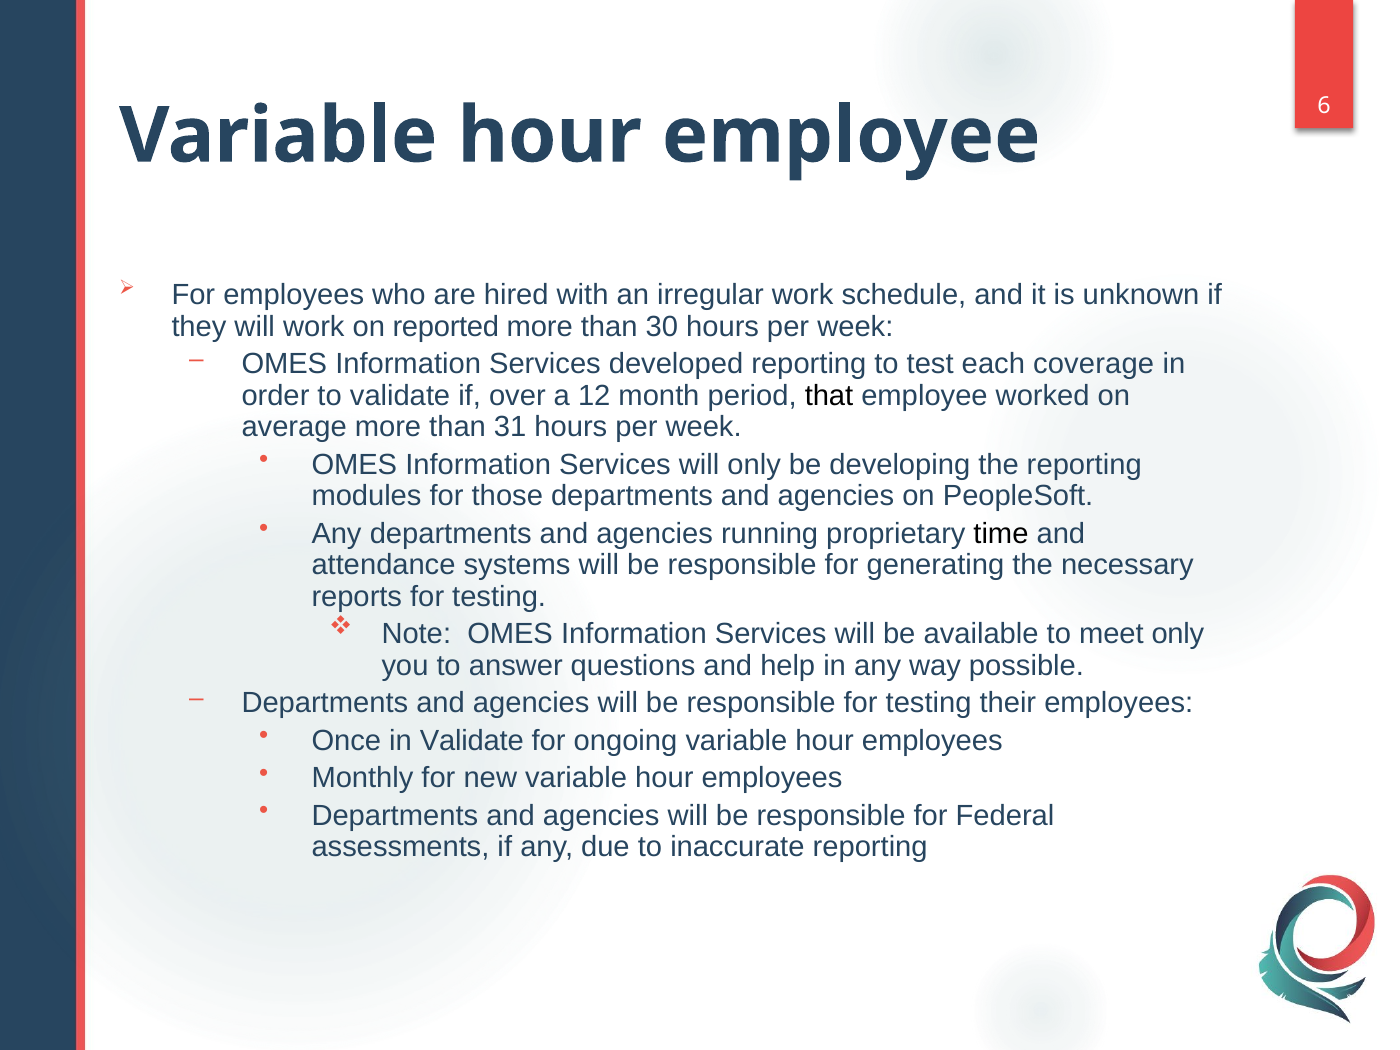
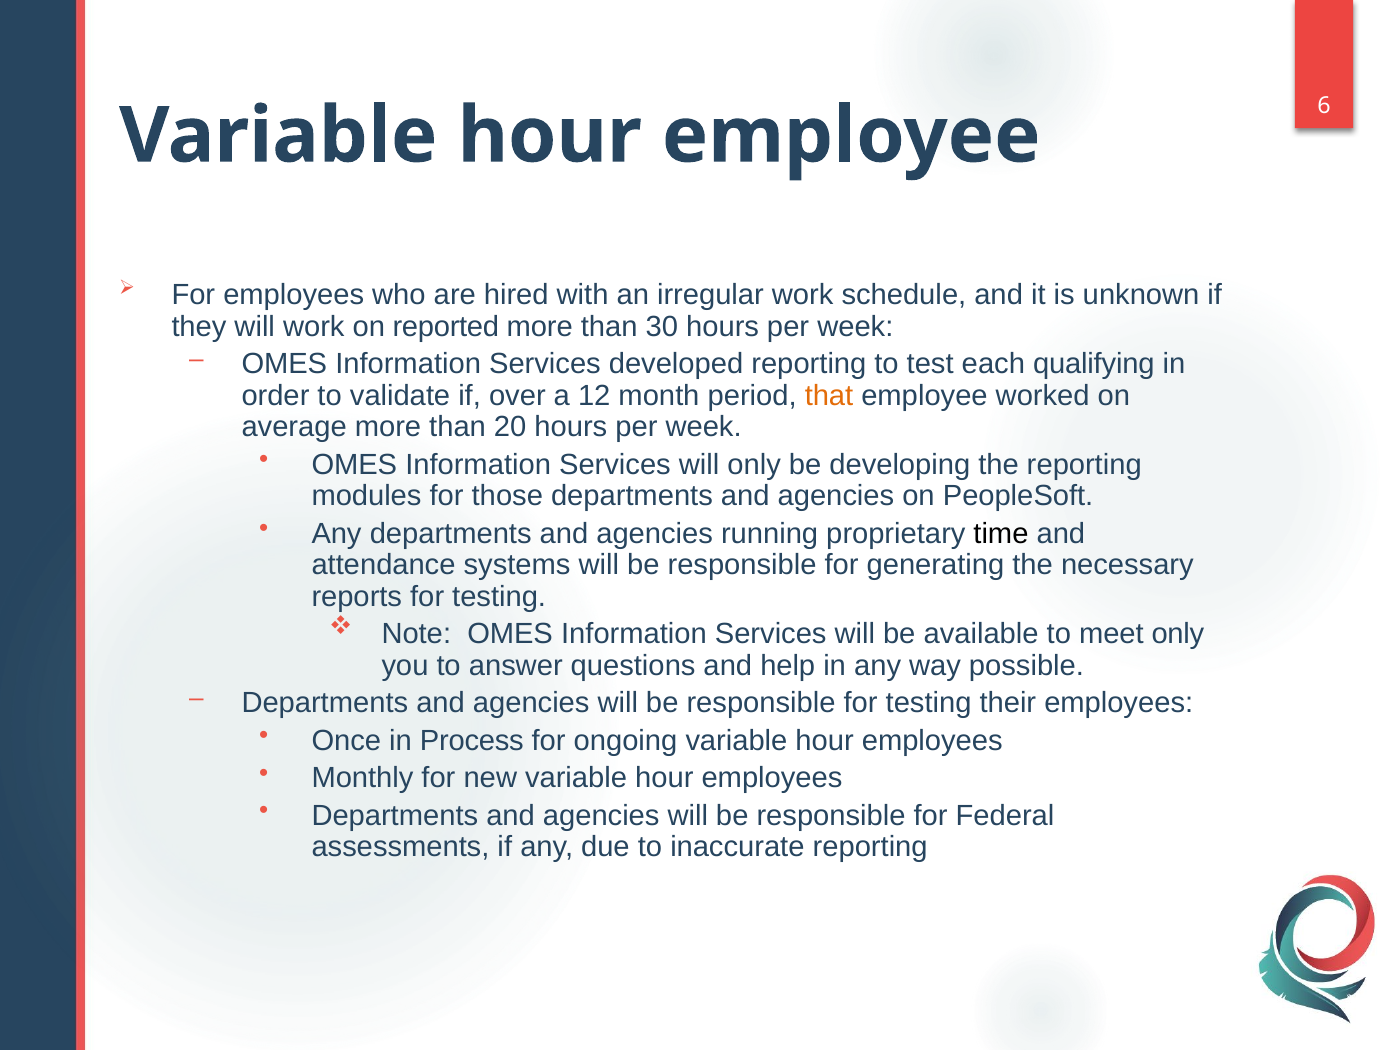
coverage: coverage -> qualifying (1094, 364)
that colour: black -> orange (829, 395)
31: 31 -> 20 (510, 427)
in Validate: Validate -> Process (472, 740)
